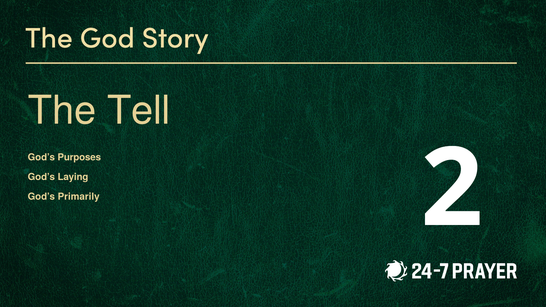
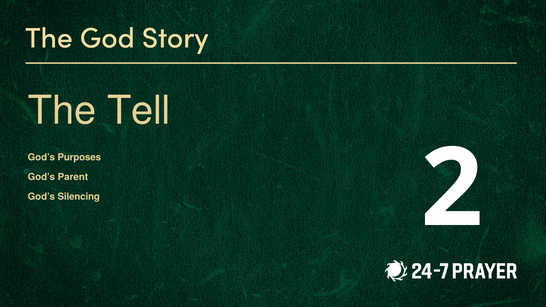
Laying: Laying -> Parent (73, 177)
Primarily: Primarily -> Silencing (79, 197)
